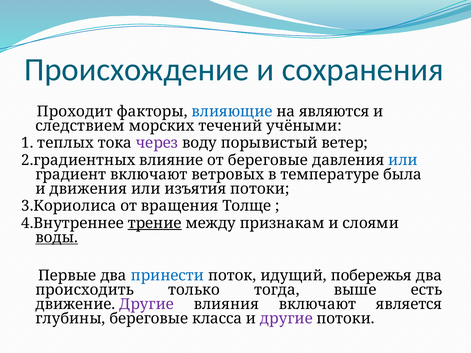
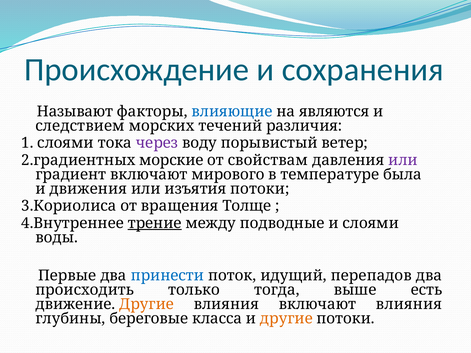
Проходит: Проходит -> Называют (75, 111)
учёными: учёными -> различия (304, 126)
1 теплых: теплых -> слоями (66, 143)
влияние: влияние -> морские (171, 160)
от береговые: береговые -> свойствам (268, 160)
или colour: blue -> purple (403, 160)
ветровых: ветровых -> мирового (228, 175)
признакам: признакам -> подводные (282, 223)
воды underline: present -> none (57, 238)
побережья: побережья -> перепадов (371, 276)
Другие colour: purple -> orange (147, 304)
включают является: является -> влияния (409, 304)
другие colour: purple -> orange (286, 319)
